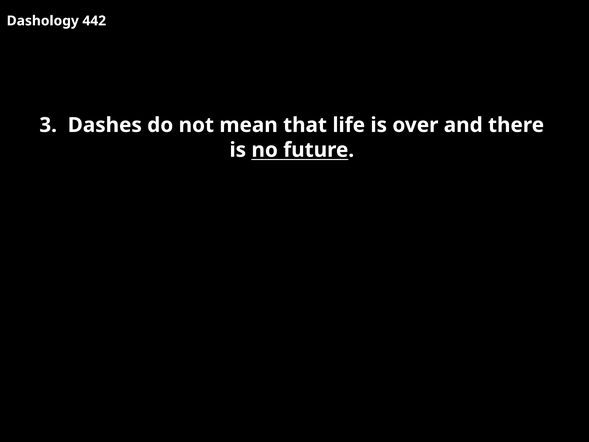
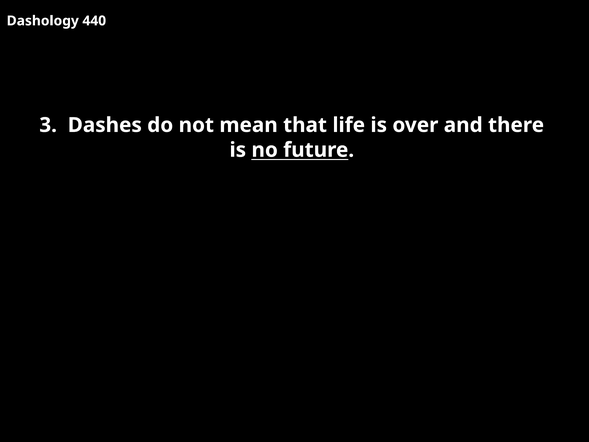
442: 442 -> 440 (94, 21)
